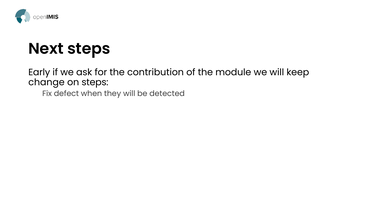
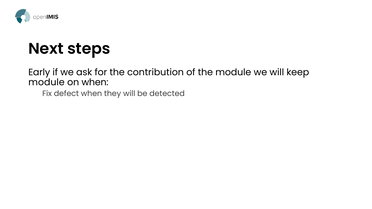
change: change -> module (46, 82)
on steps: steps -> when (95, 82)
